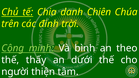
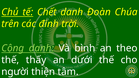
Chia: Chia -> Chết (47, 12)
Chiên: Chiên -> Đoàn (99, 12)
Cộng minh: minh -> danh (41, 48)
